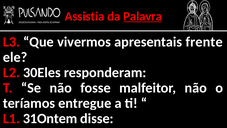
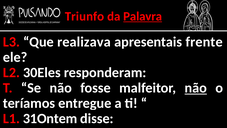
Assistia: Assistia -> Triunfo (85, 16)
vivermos: vivermos -> realizava (84, 42)
não underline: none -> present (196, 88)
